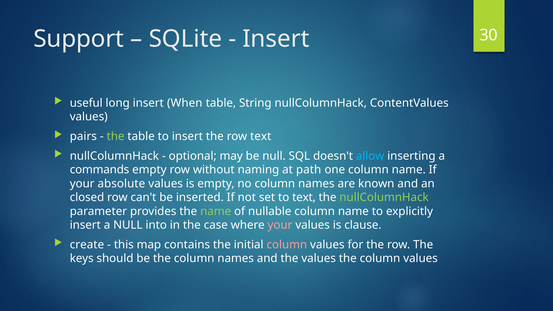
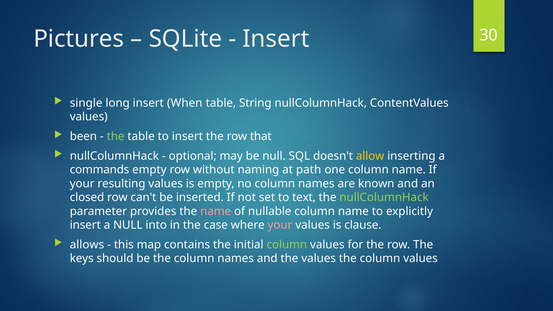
Support: Support -> Pictures (79, 39)
useful: useful -> single (86, 103)
pairs: pairs -> been (83, 136)
row text: text -> that (261, 136)
allow colour: light blue -> yellow (370, 156)
absolute: absolute -> resulting (121, 184)
name colour: light green -> pink (216, 211)
create: create -> allows (87, 245)
column colour: pink -> light green (287, 245)
